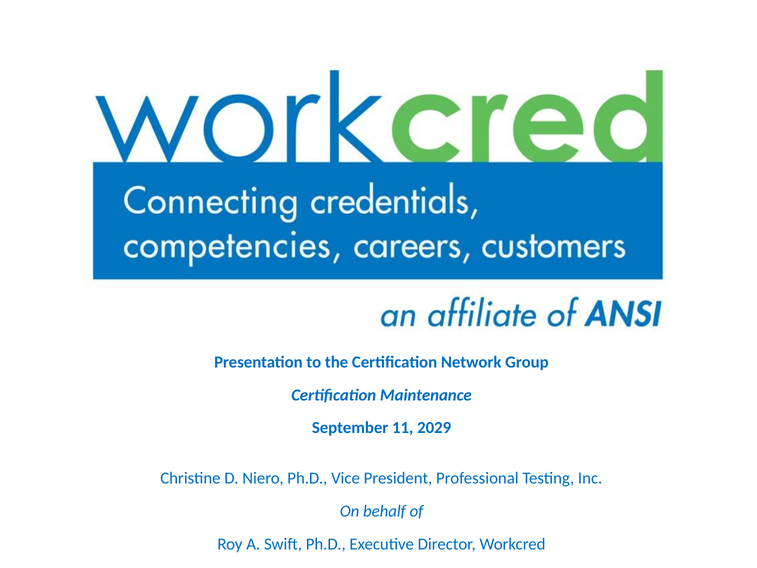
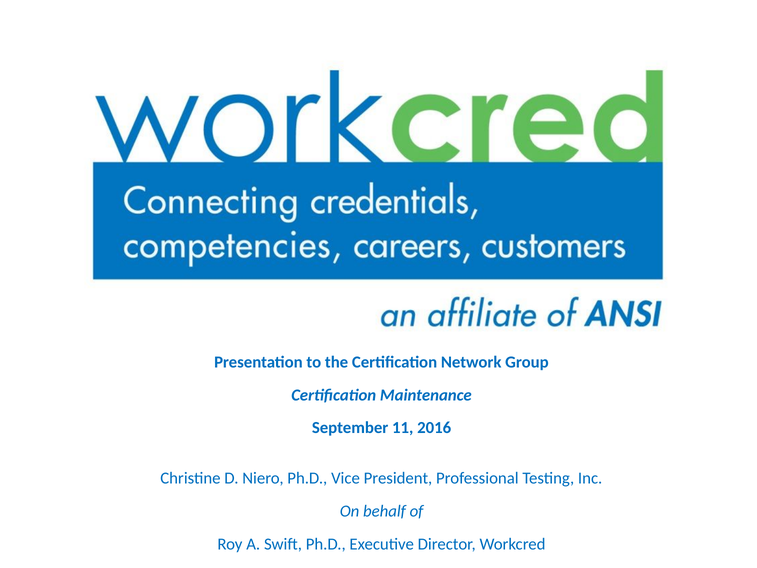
2029: 2029 -> 2016 (434, 428)
